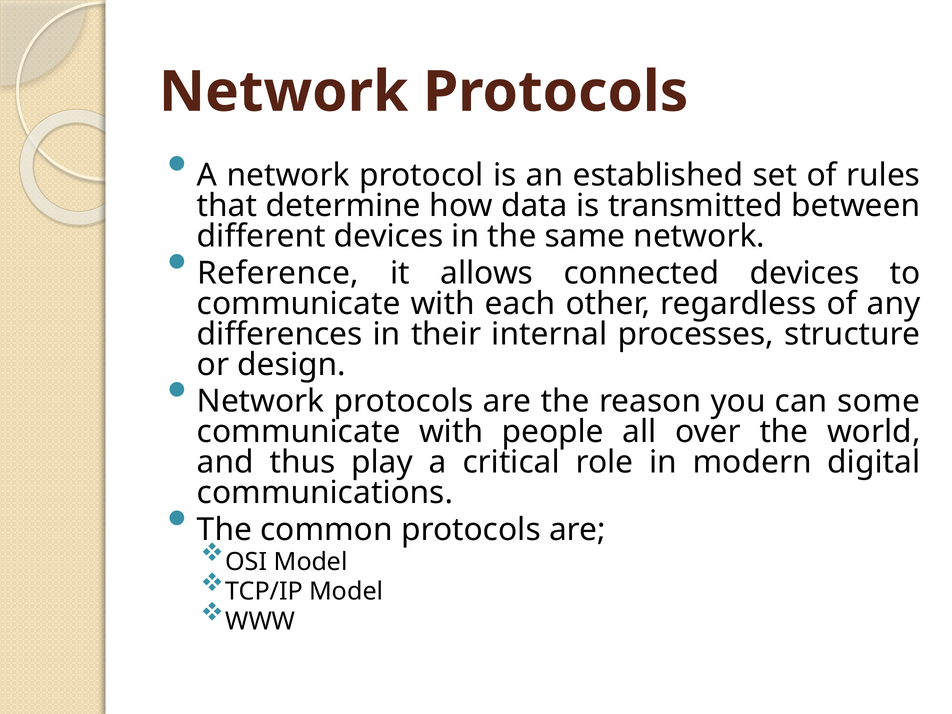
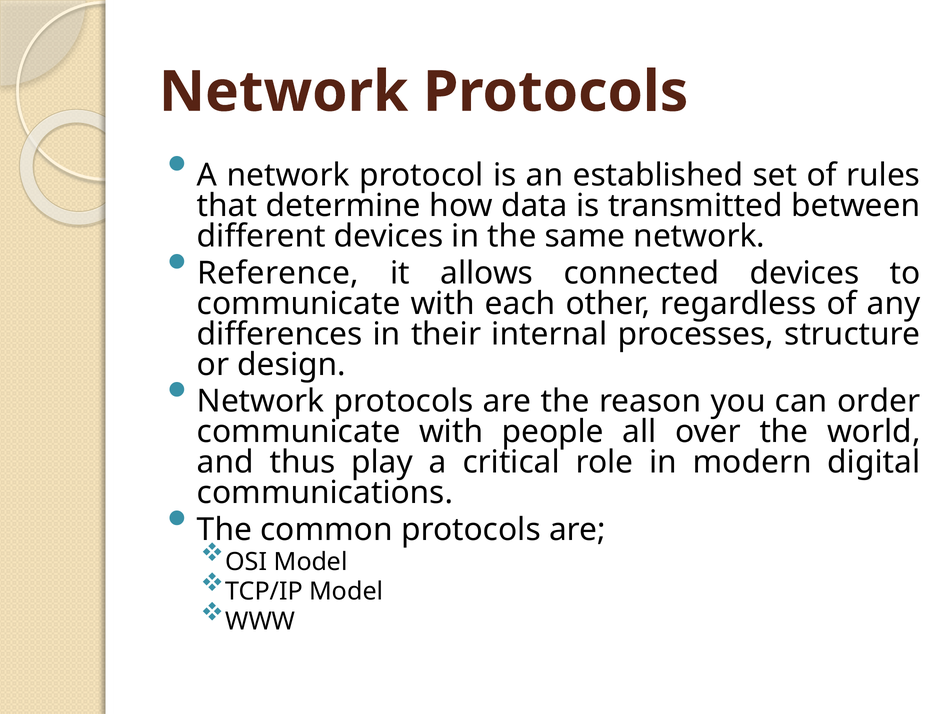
some: some -> order (879, 401)
